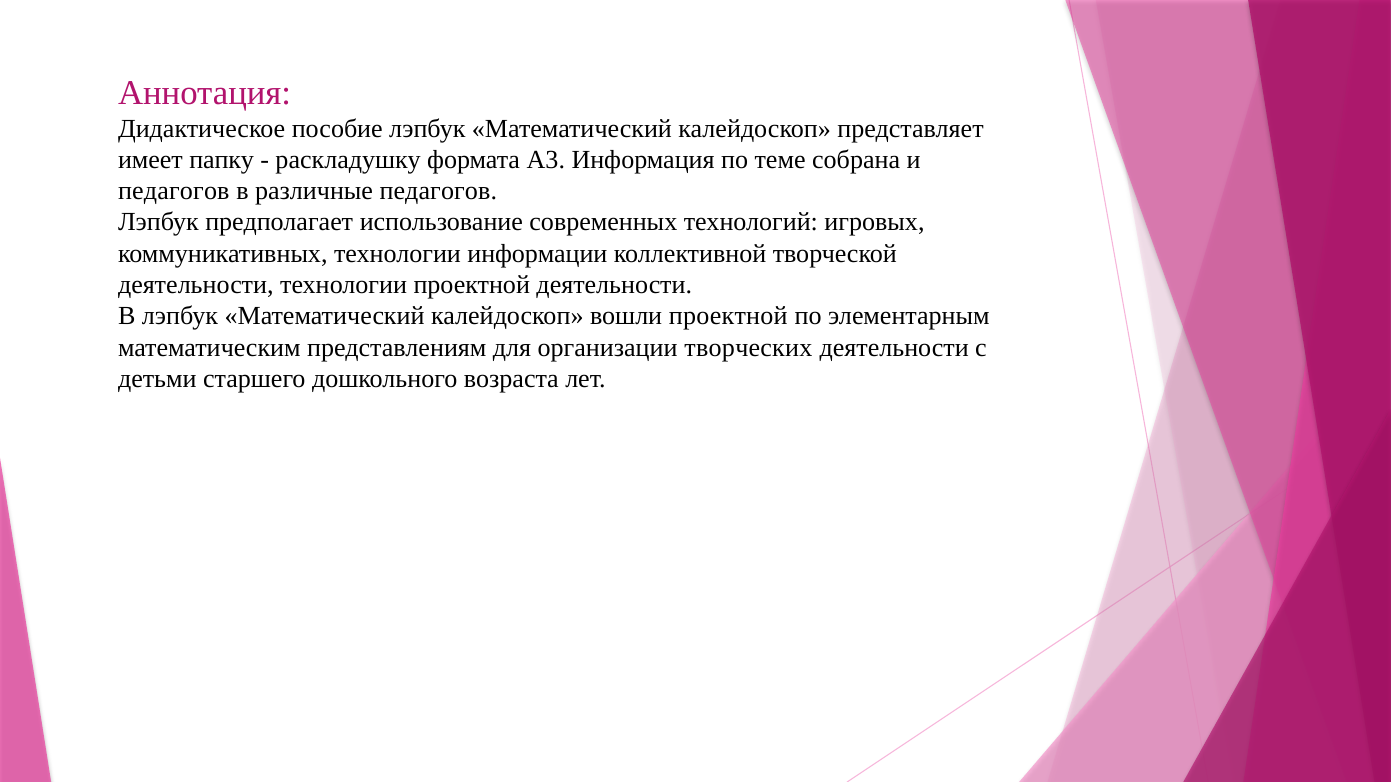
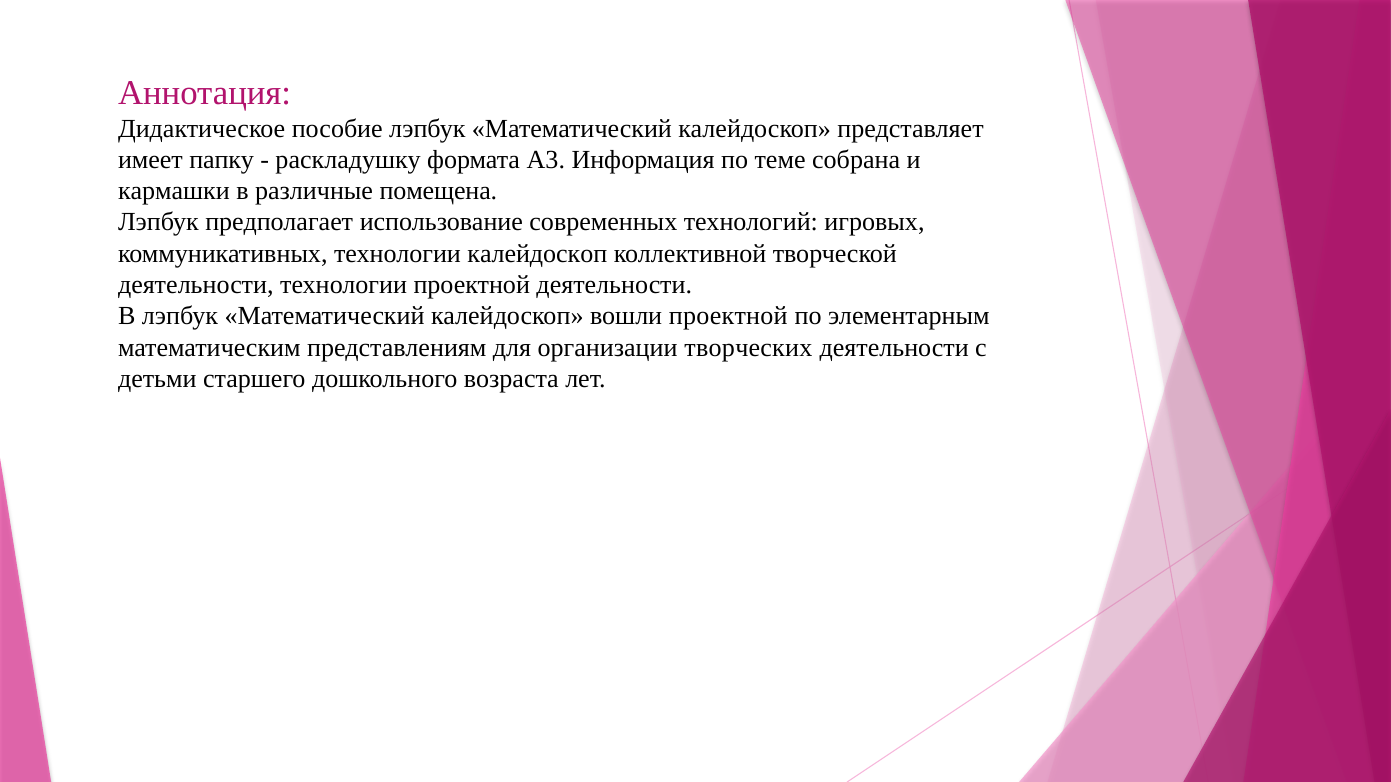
педагогов: педагогов -> кармашки (174, 191)
различные педагогов: педагогов -> помещена (438, 191)
технологии информации: информации -> калейдоскоп (537, 254)
